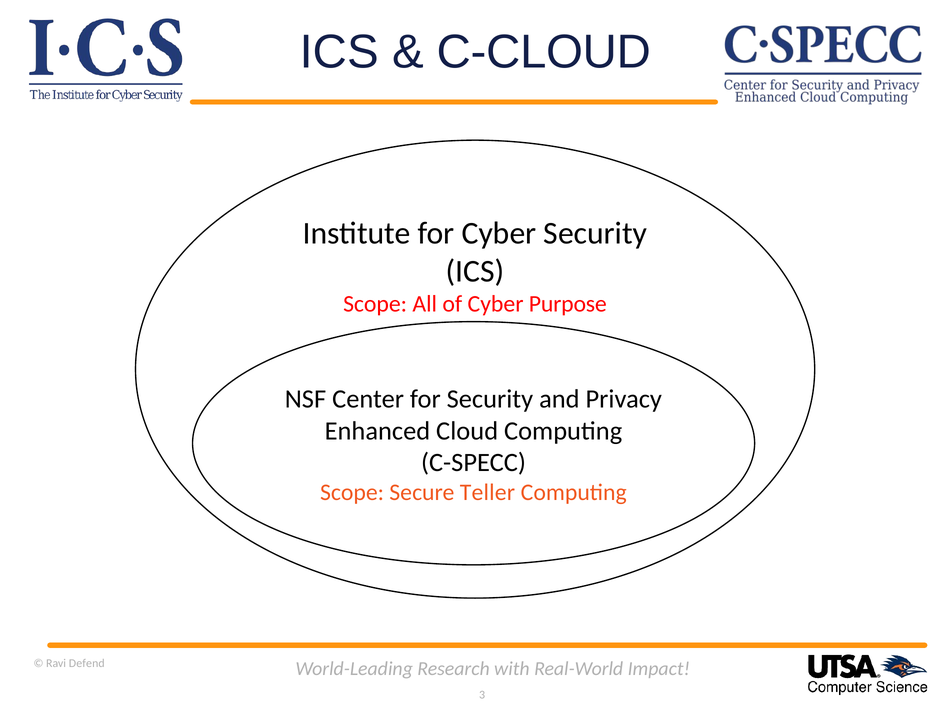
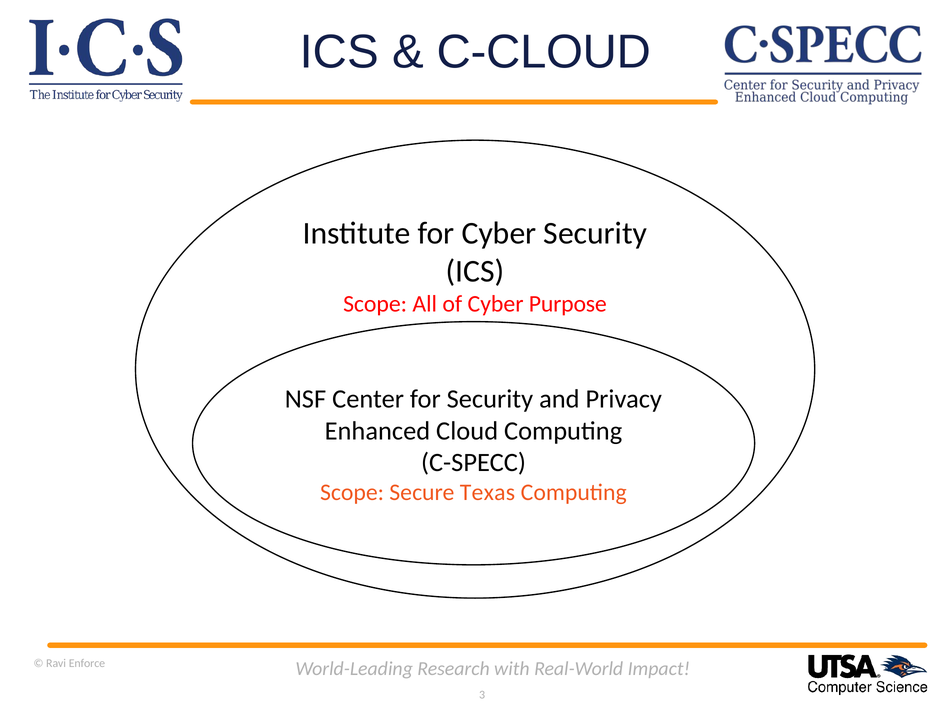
Teller: Teller -> Texas (487, 493)
Defend: Defend -> Enforce (87, 664)
